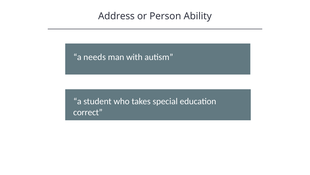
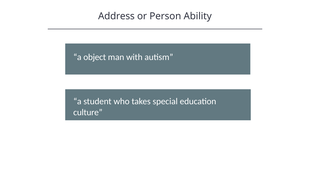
needs: needs -> object (95, 57)
correct: correct -> culture (88, 112)
